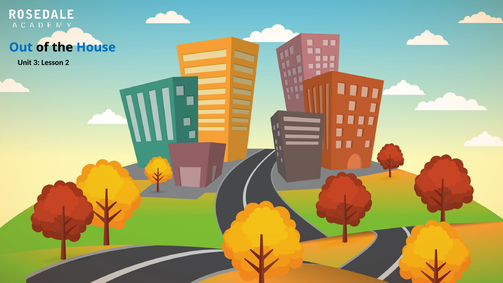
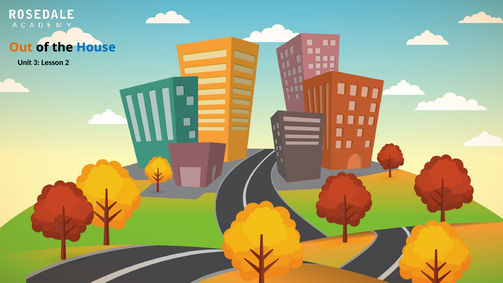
Out colour: blue -> orange (21, 47)
